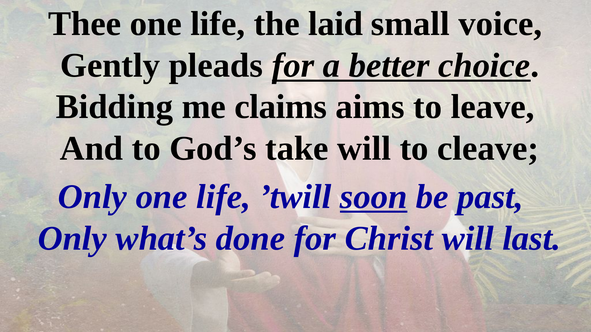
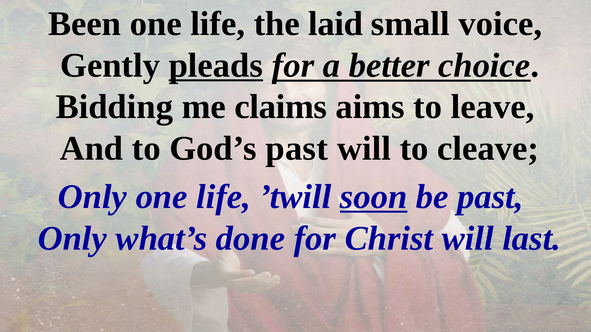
Thee: Thee -> Been (85, 24)
pleads underline: none -> present (216, 65)
God’s take: take -> past (297, 149)
